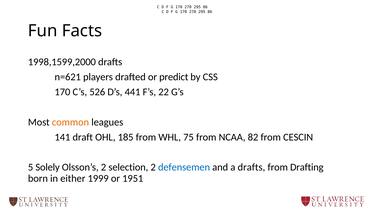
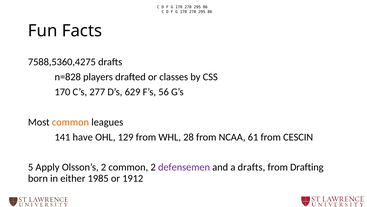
1998,1599,2000: 1998,1599,2000 -> 7588,5360,4275 (62, 62)
n=621: n=621 -> n=828 (68, 77)
predict: predict -> classes (174, 77)
526: 526 -> 277 (97, 92)
441: 441 -> 629 (133, 92)
22: 22 -> 56 (164, 92)
draft: draft -> have (83, 137)
185: 185 -> 129 (126, 137)
75: 75 -> 28 (189, 137)
82: 82 -> 61 (253, 137)
Solely: Solely -> Apply (48, 167)
2 selection: selection -> common (128, 167)
defensemen colour: blue -> purple (184, 167)
1999: 1999 -> 1985 (98, 178)
1951: 1951 -> 1912 (133, 178)
